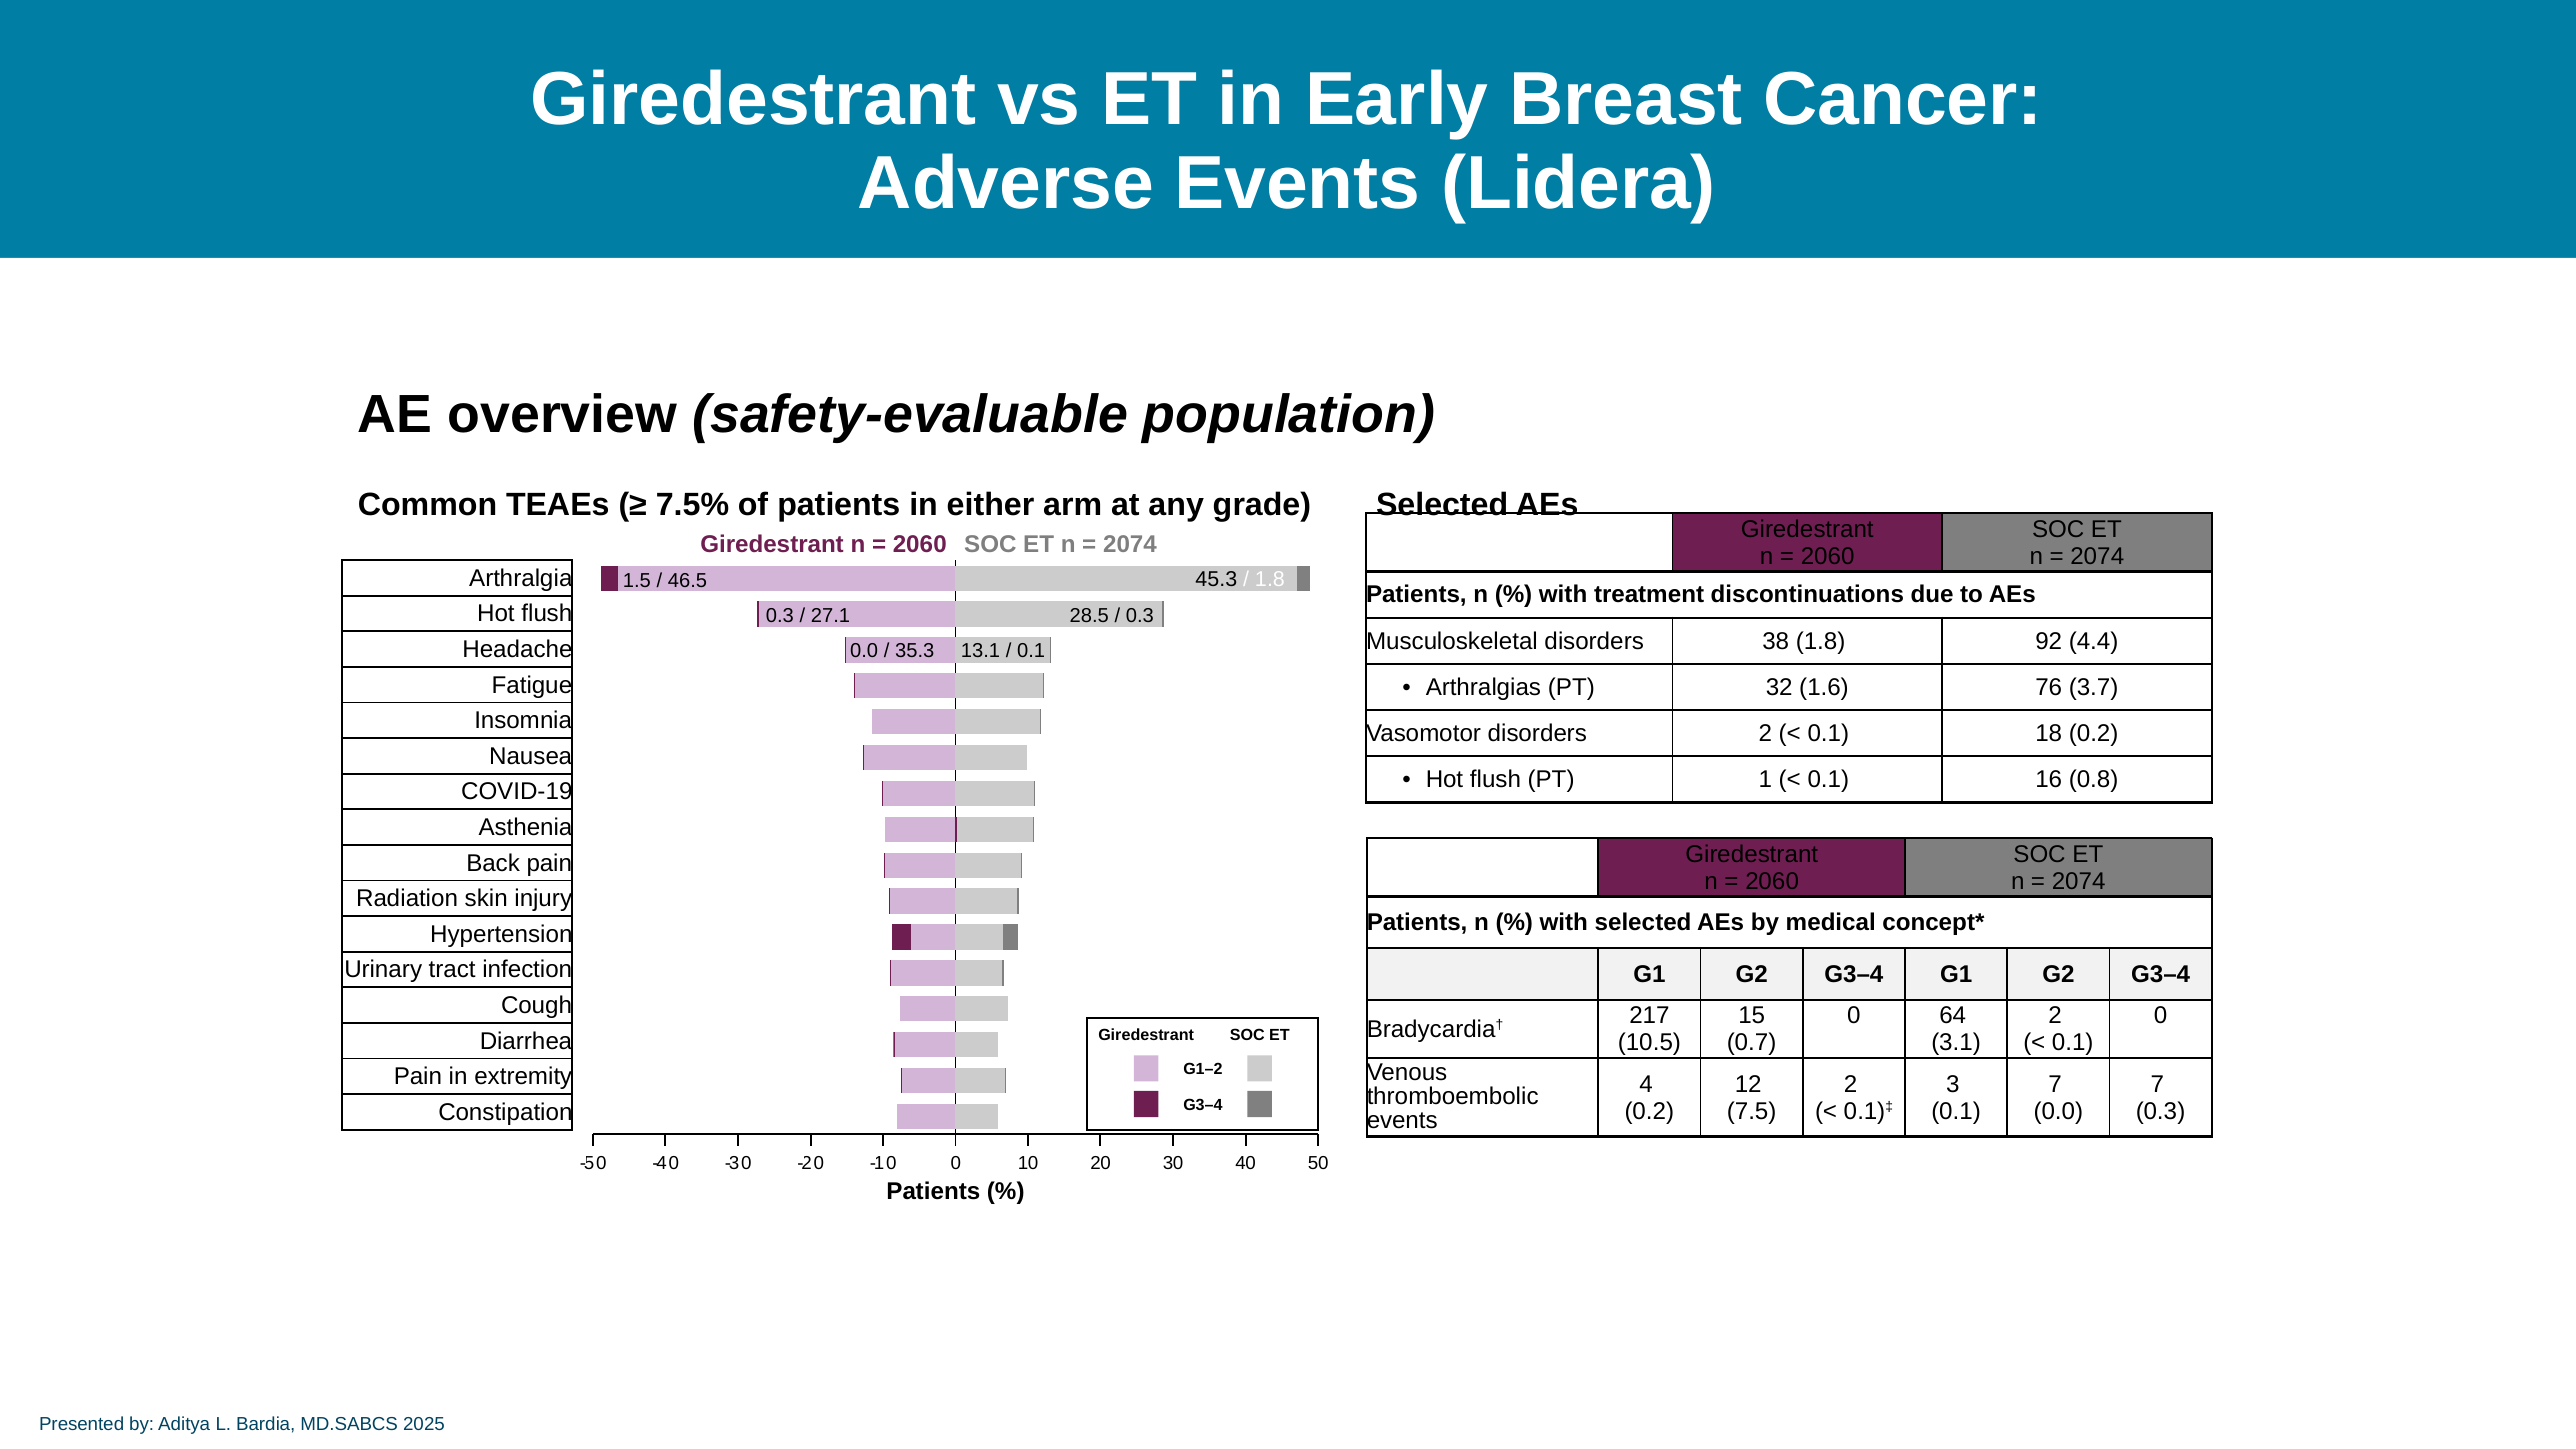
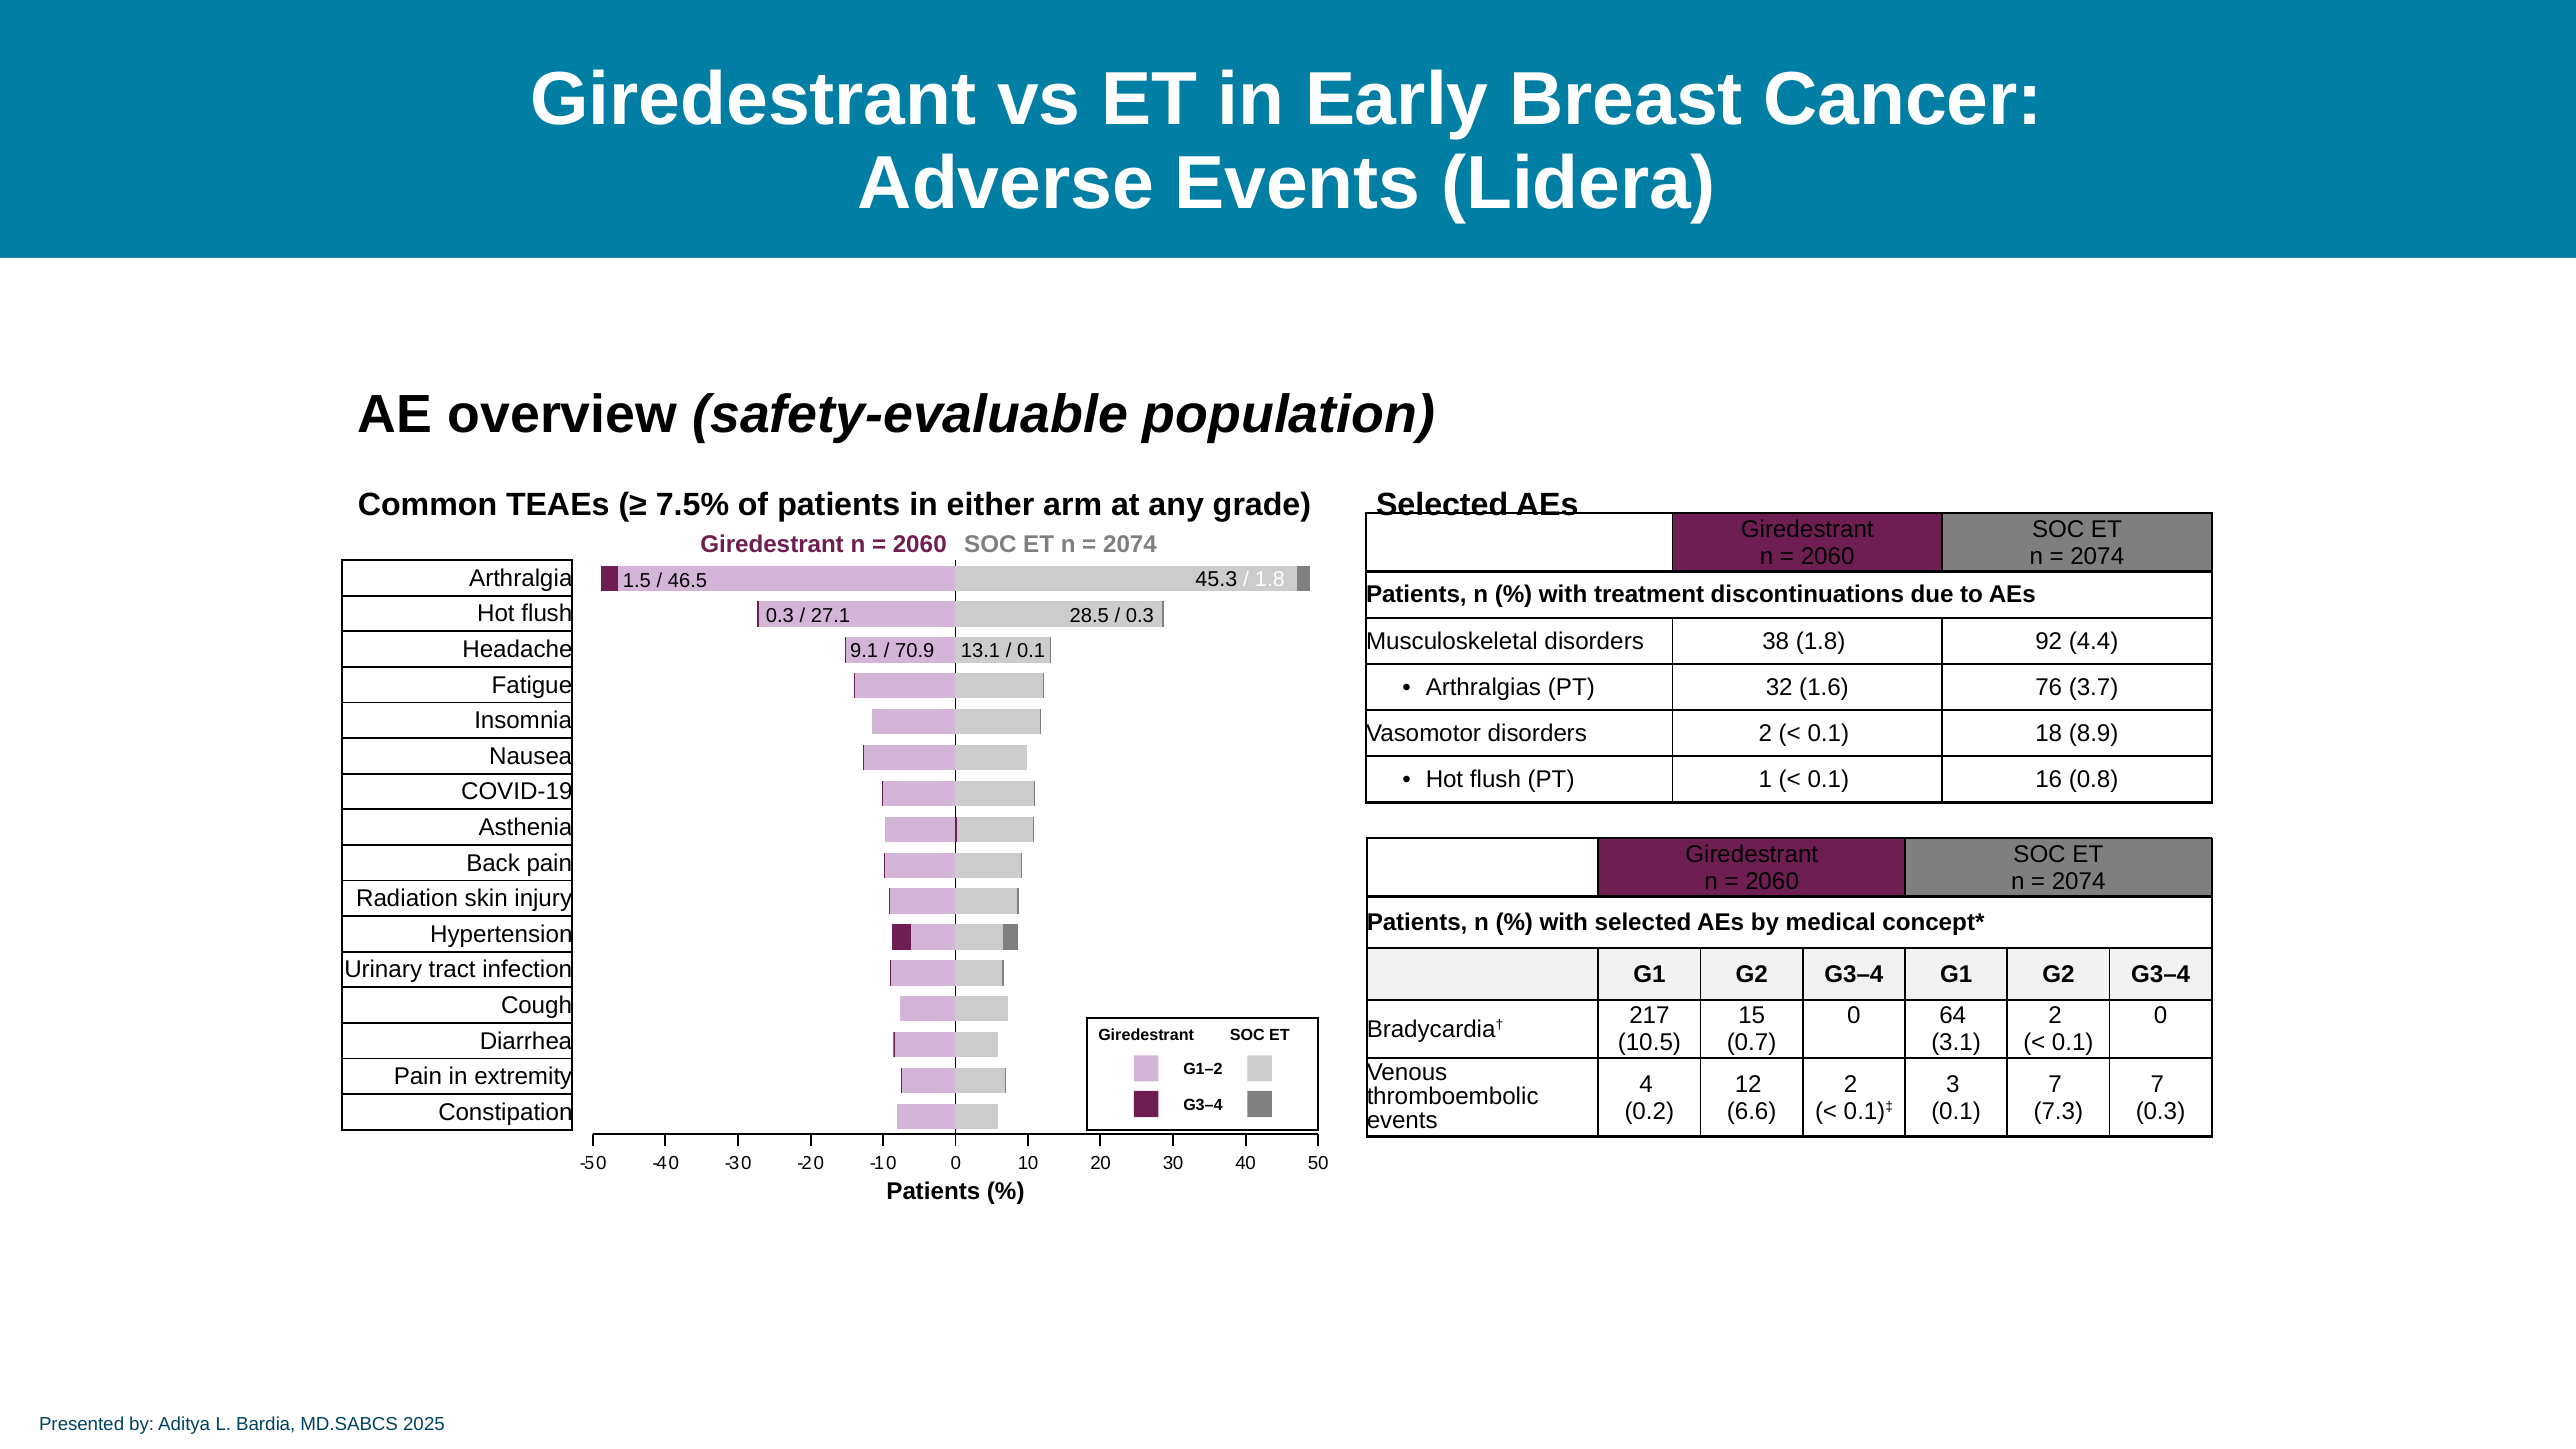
0.0: 0.0 -> 9.1 (864, 651)
35.3: 35.3 -> 70.9 (915, 651)
18 0.2: 0.2 -> 8.9 (2094, 733)
7.5: 7.5 -> 6.6 (1752, 1111)
0.0: 0.0 -> 7.3 (2058, 1111)
